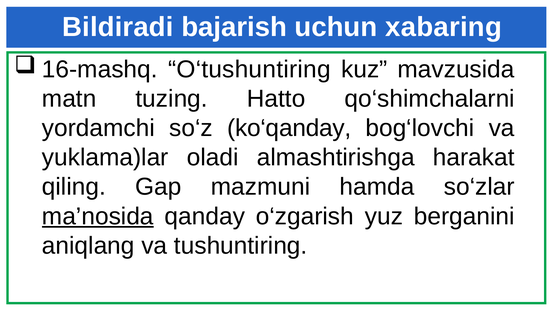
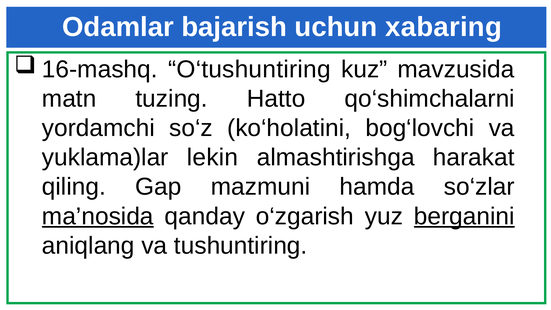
Bildiradi: Bildiradi -> Odamlar (118, 27)
ko‘qanday: ko‘qanday -> ko‘holatini (289, 128)
oladi: oladi -> lekin (213, 157)
berganini underline: none -> present (464, 216)
